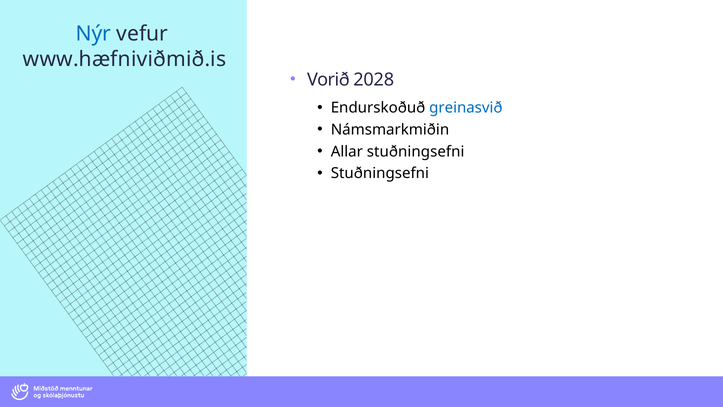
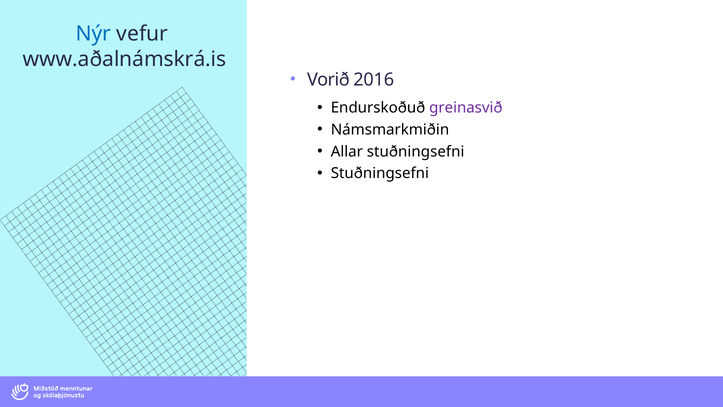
www.hæfniviðmið.is: www.hæfniviðmið.is -> www.aðalnámskrá.is (125, 59)
2028: 2028 -> 2016 (374, 80)
greinasvið colour: blue -> purple (466, 108)
